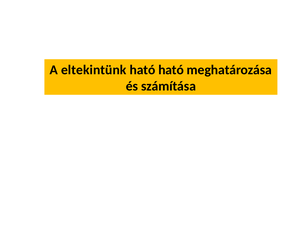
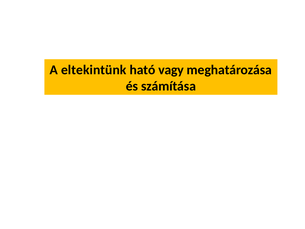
ható ható: ható -> vagy (171, 70)
